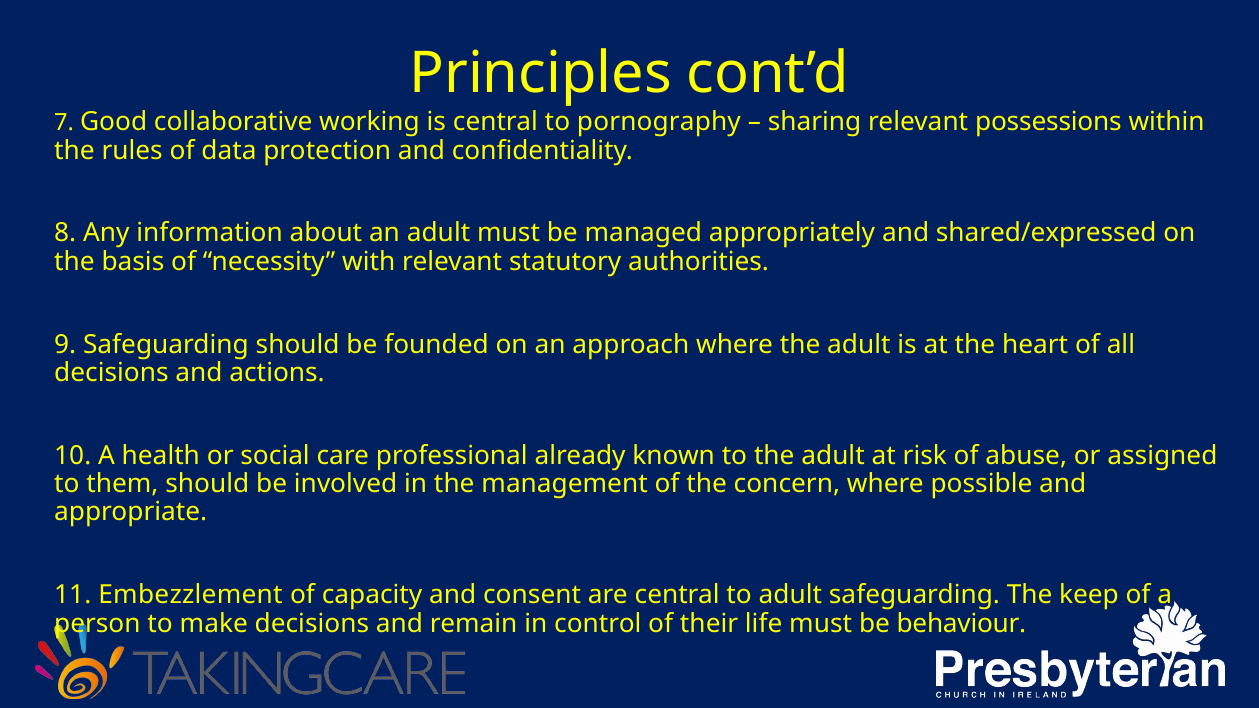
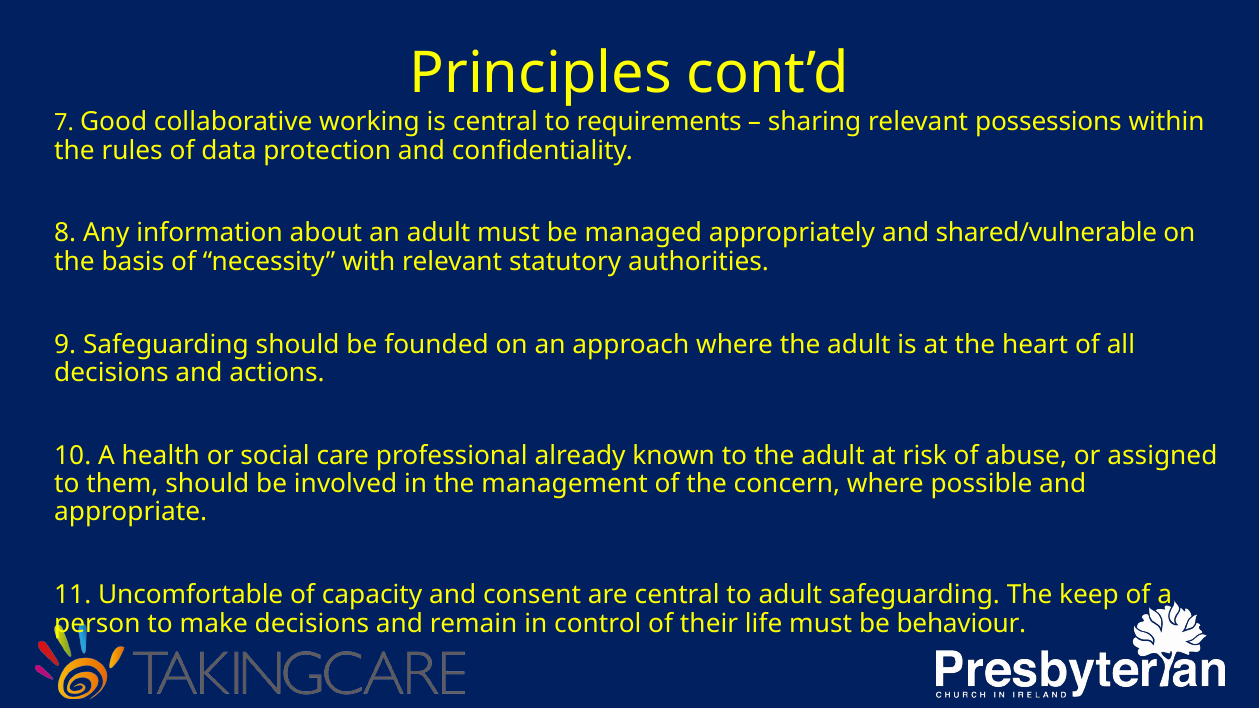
pornography: pornography -> requirements (659, 122)
shared/expressed: shared/expressed -> shared/vulnerable (1046, 233)
Embezzlement: Embezzlement -> Uncomfortable (191, 595)
